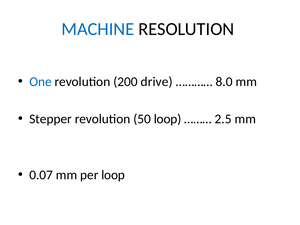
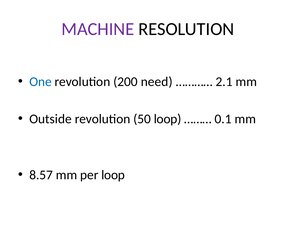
MACHINE colour: blue -> purple (98, 29)
drive: drive -> need (157, 82)
8.0: 8.0 -> 2.1 (224, 82)
Stepper: Stepper -> Outside (51, 119)
2.5: 2.5 -> 0.1 (223, 119)
0.07: 0.07 -> 8.57 (41, 175)
